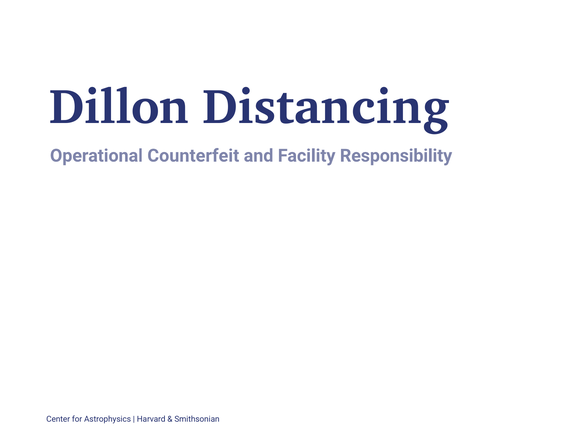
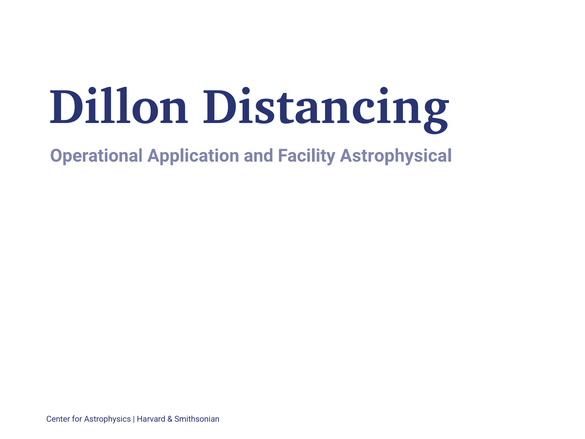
Counterfeit: Counterfeit -> Application (193, 156)
Responsibility: Responsibility -> Astrophysical (396, 156)
